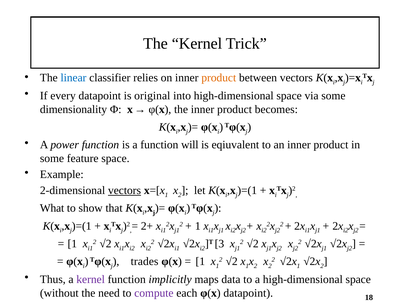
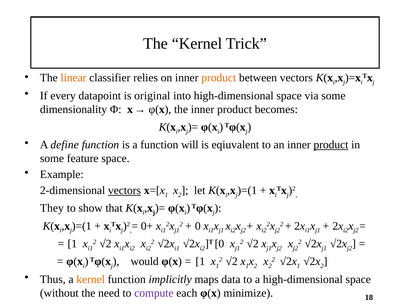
linear colour: blue -> orange (73, 78)
power: power -> define (65, 145)
product underline: none -> present (331, 145)
What: What -> They (52, 209)
2+: 2+ -> 0+ (147, 226)
1: 1 -> 0 (198, 226)
3: 3 -> 0 (219, 244)
trades: trades -> would (145, 262)
kernel colour: purple -> orange (91, 280)
φ(x datapoint: datapoint -> minimize (248, 293)
